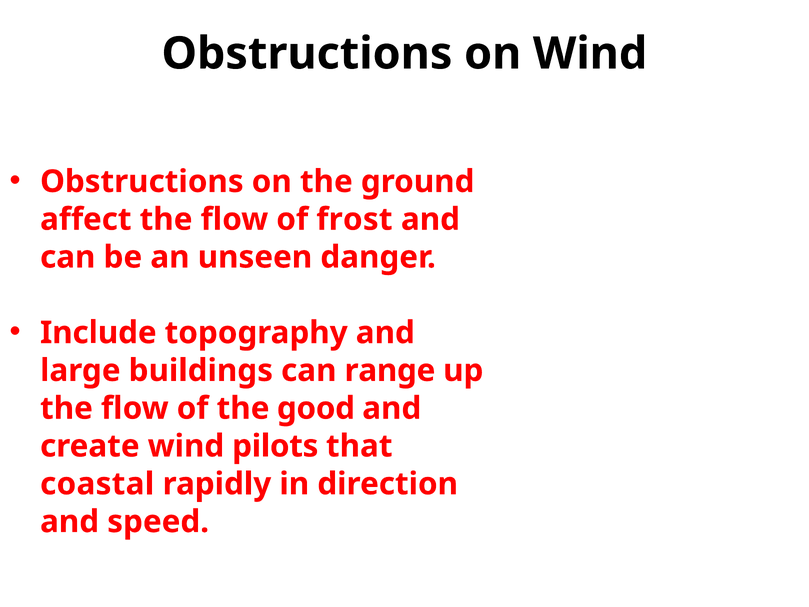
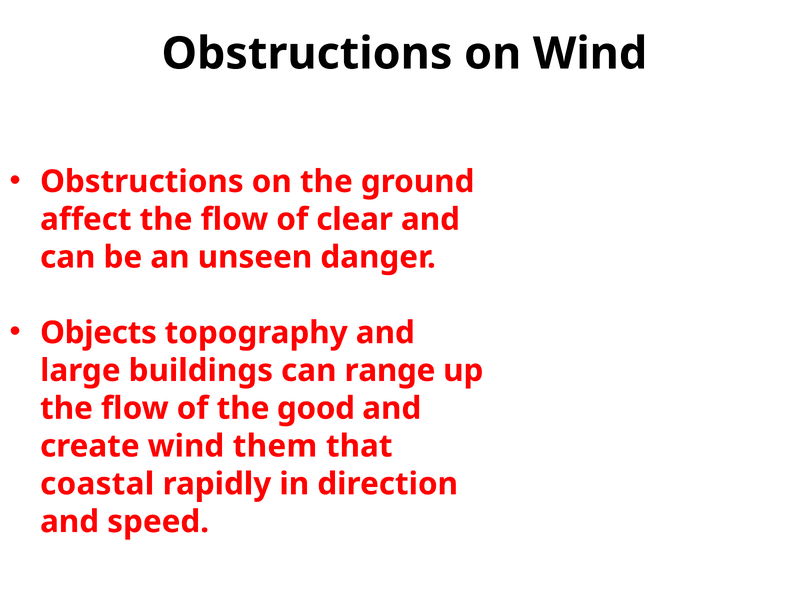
frost: frost -> clear (355, 219)
Include: Include -> Objects (98, 333)
pilots: pilots -> them (275, 446)
